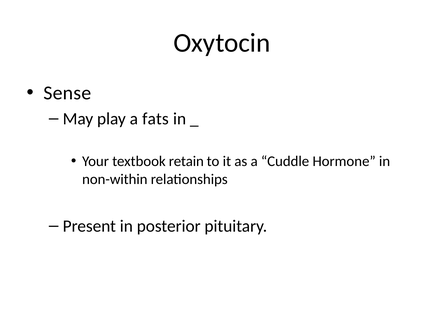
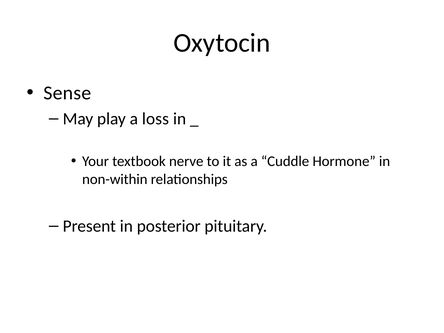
fats: fats -> loss (155, 119)
retain: retain -> nerve (186, 161)
